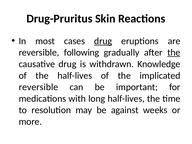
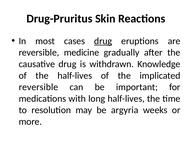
following: following -> medicine (82, 53)
the underline: present -> none (174, 53)
against: against -> argyria (125, 110)
